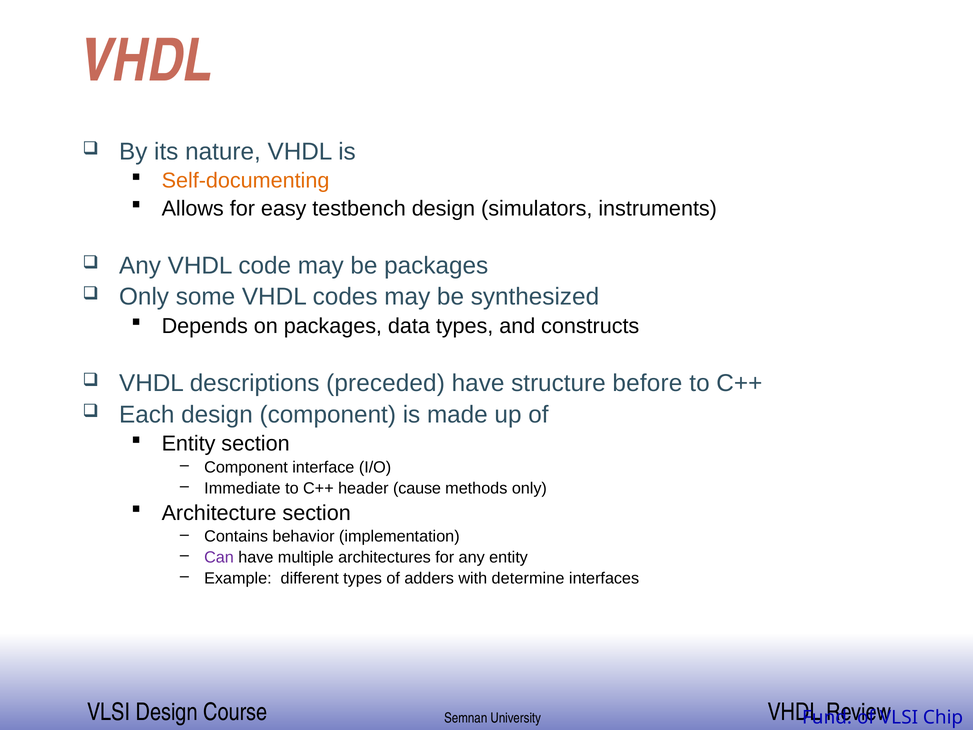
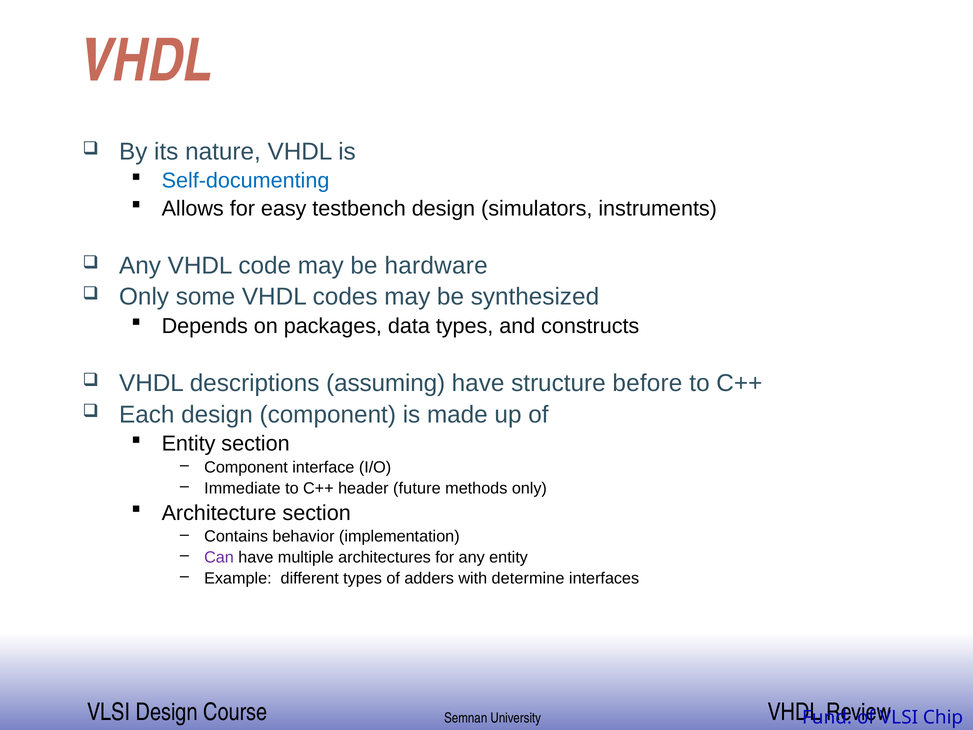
Self-documenting colour: orange -> blue (246, 181)
be packages: packages -> hardware (436, 266)
preceded: preceded -> assuming (386, 383)
cause: cause -> future (417, 488)
